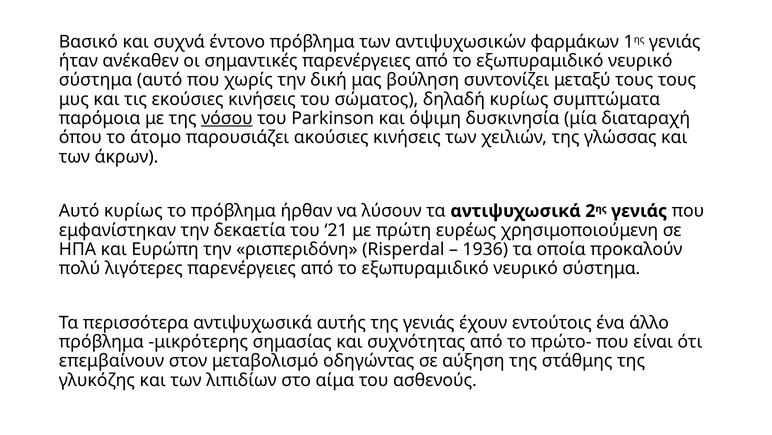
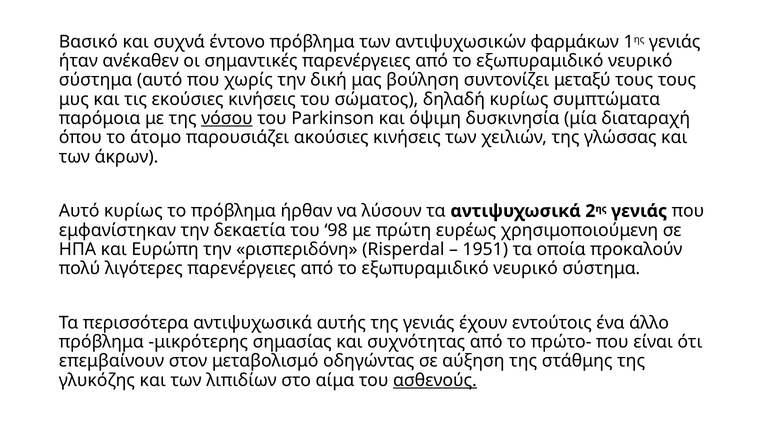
21: 21 -> 98 (336, 230)
1936: 1936 -> 1951 (485, 249)
ασθενούς underline: none -> present (435, 380)
